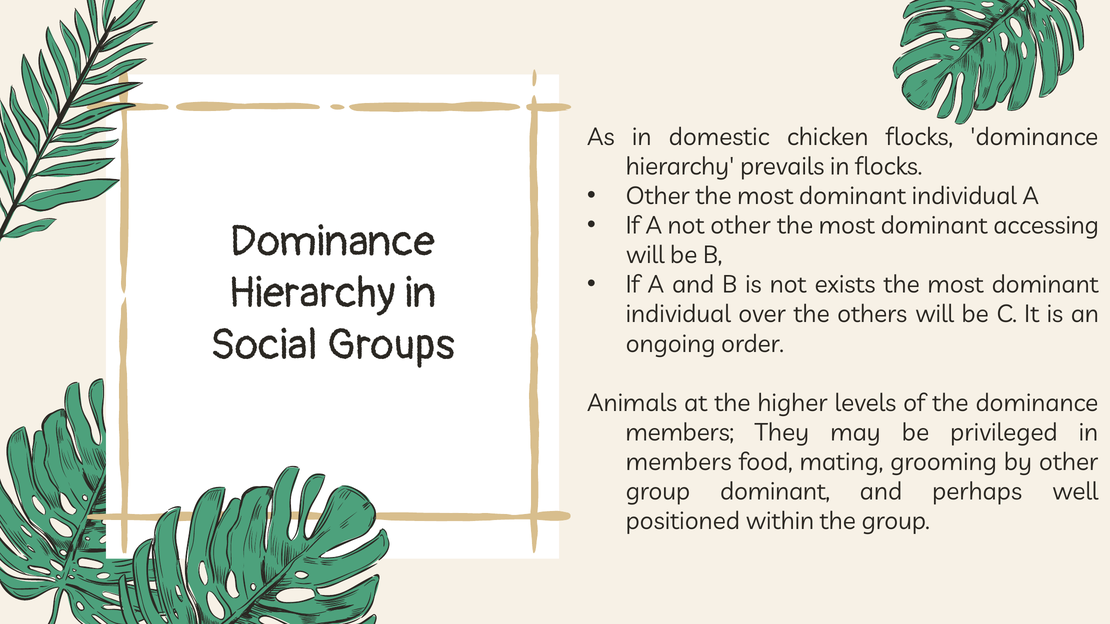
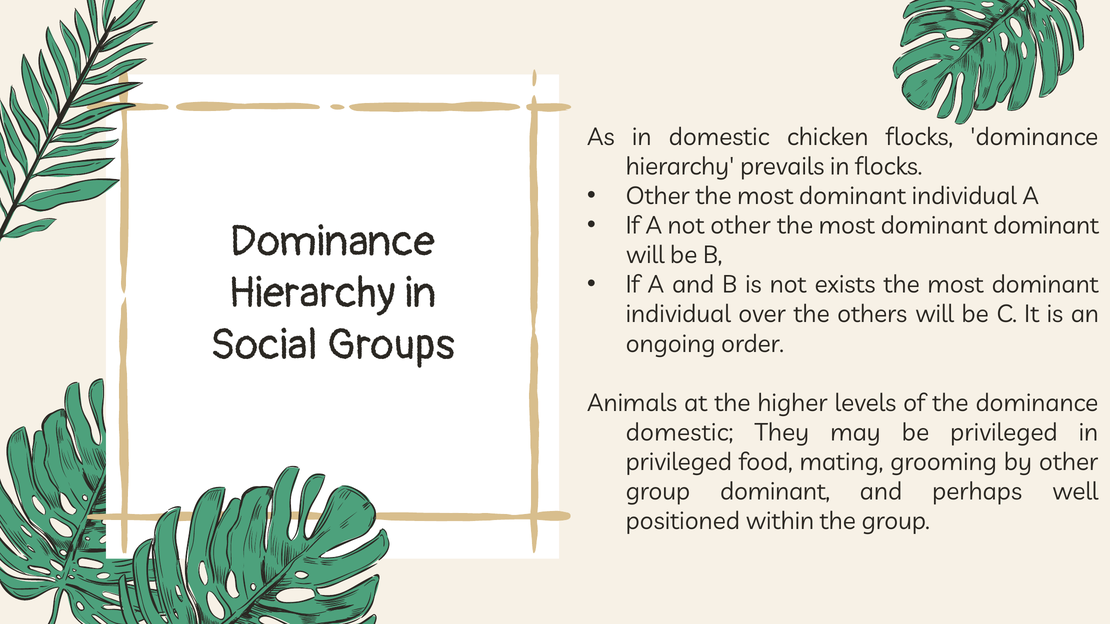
dominant accessing: accessing -> dominant (1046, 226)
members: members -> domestic (679, 433)
members: members -> privileged (679, 462)
